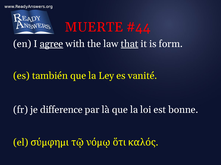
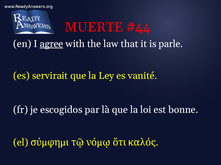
that underline: present -> none (130, 44)
form: form -> parle (171, 44)
también: también -> servirait (50, 76)
difference: difference -> escogidos (61, 110)
